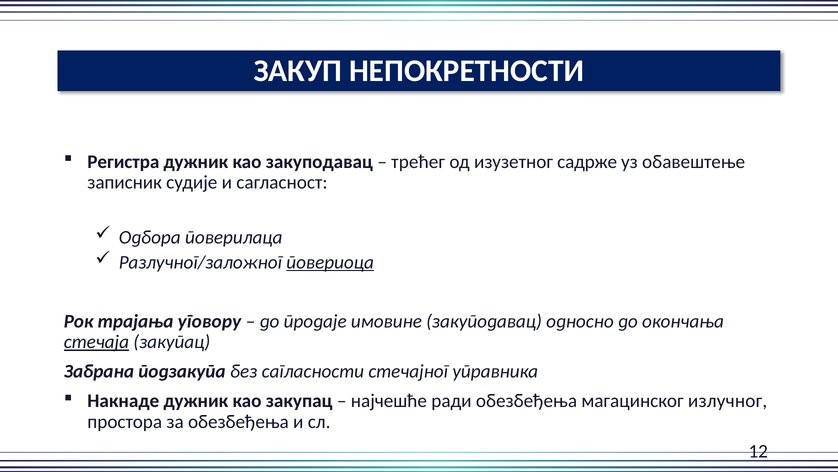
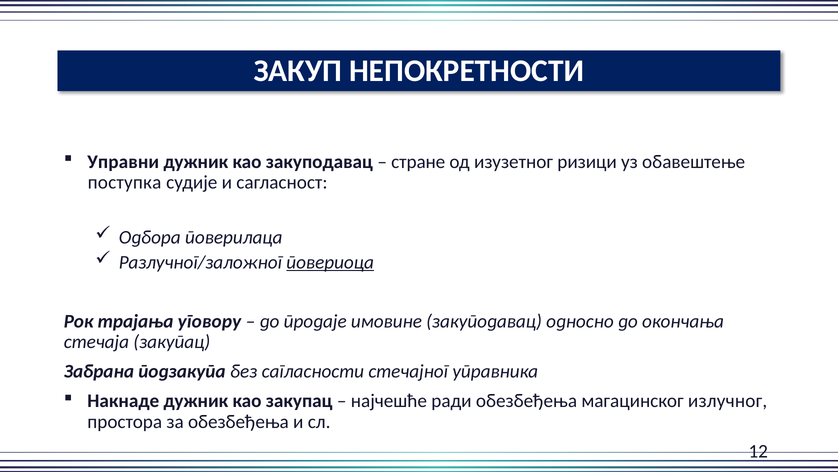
Регистра: Регистра -> Управни (123, 162)
трећег: трећег -> стране (418, 162)
садрже: садрже -> ризици (587, 162)
записник: записник -> поступка (125, 182)
стечаја underline: present -> none (96, 342)
